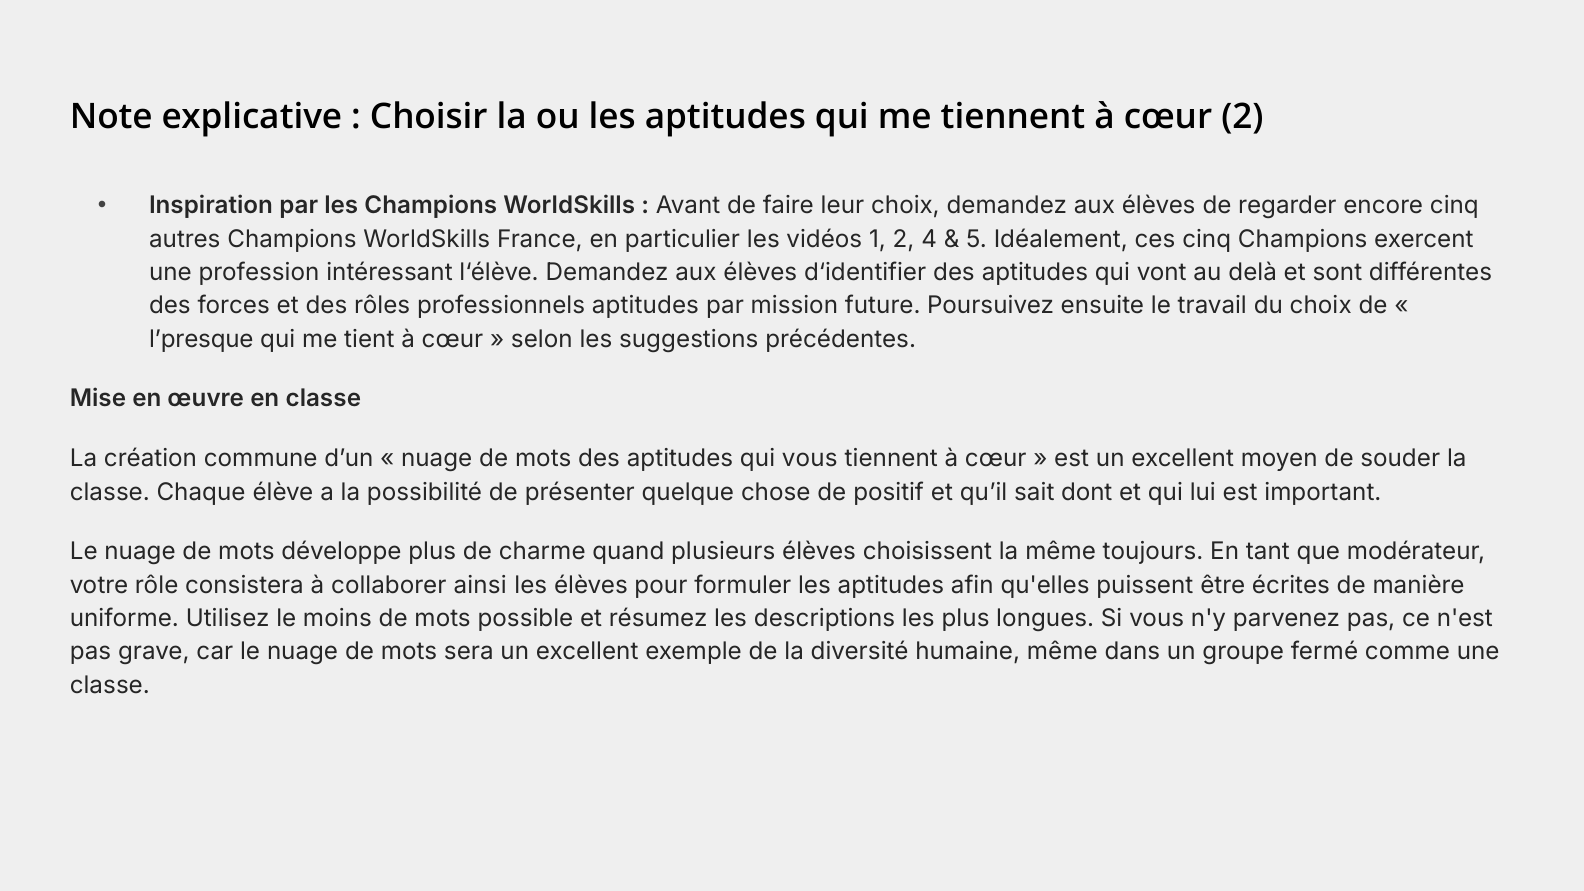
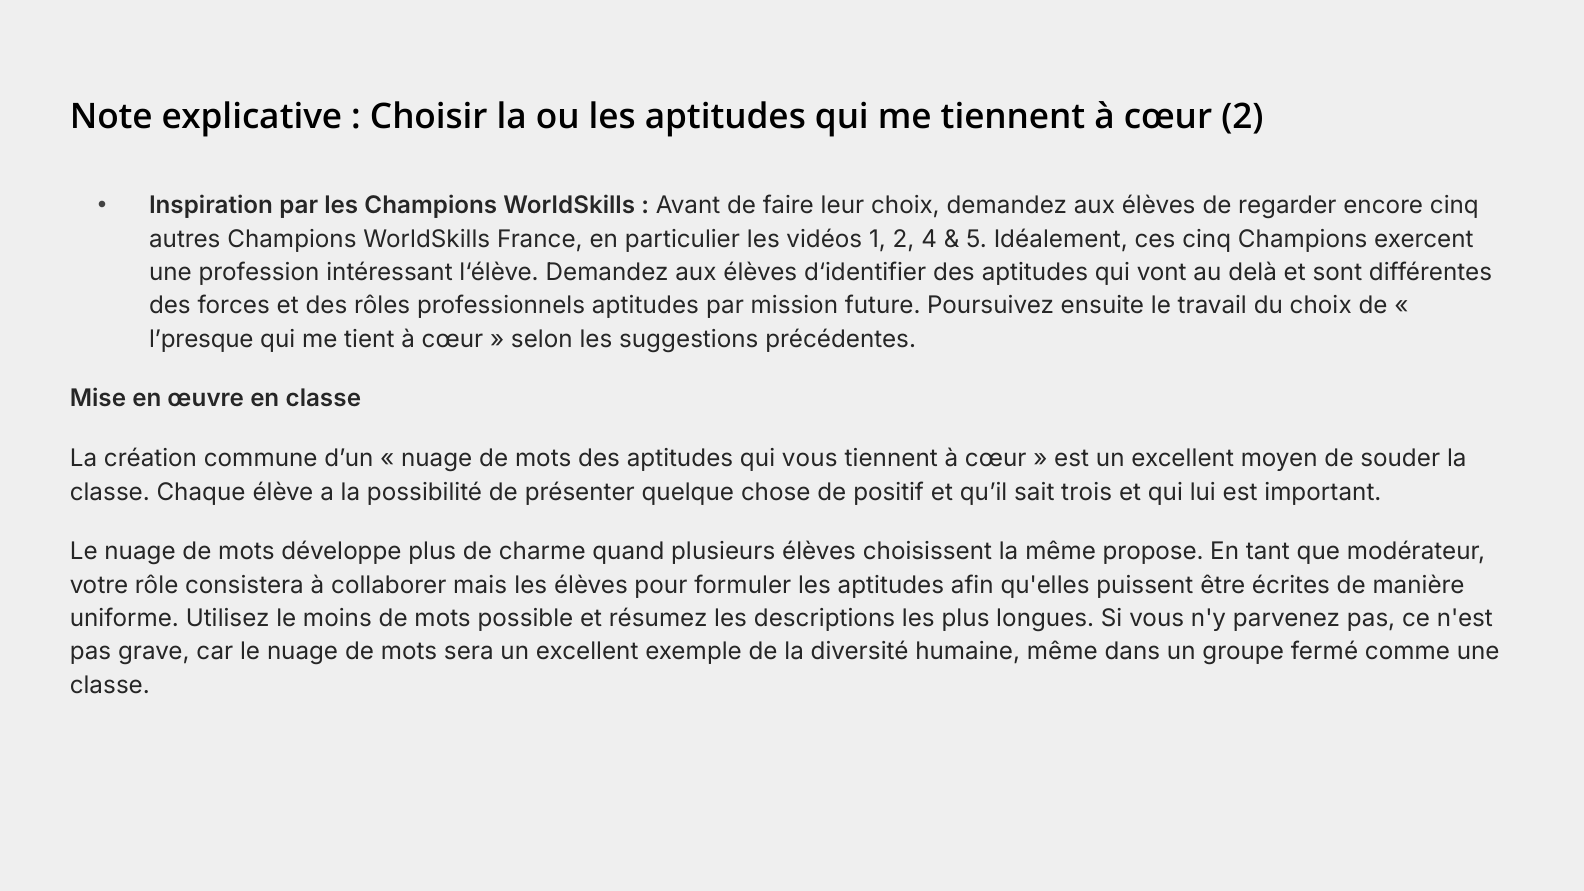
dont: dont -> trois (1087, 492)
toujours: toujours -> propose (1153, 552)
ainsi: ainsi -> mais (480, 585)
